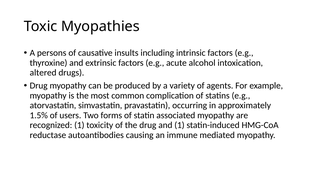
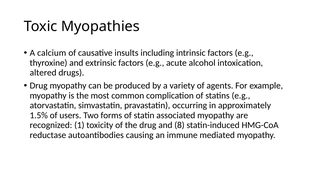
persons: persons -> calcium (52, 53)
and 1: 1 -> 8 (179, 125)
